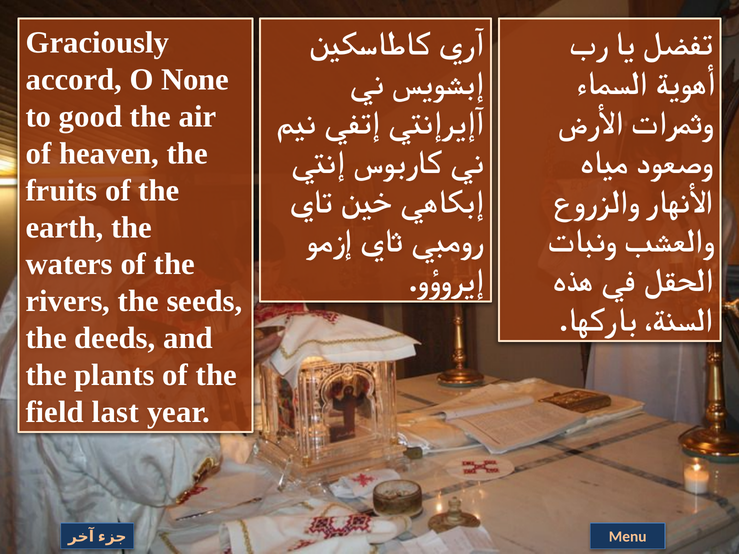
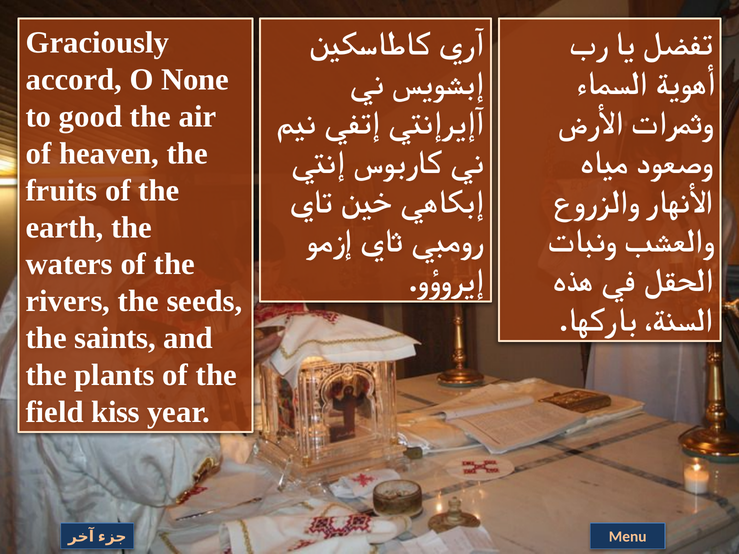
deeds: deeds -> saints (115, 338)
last: last -> kiss (116, 412)
